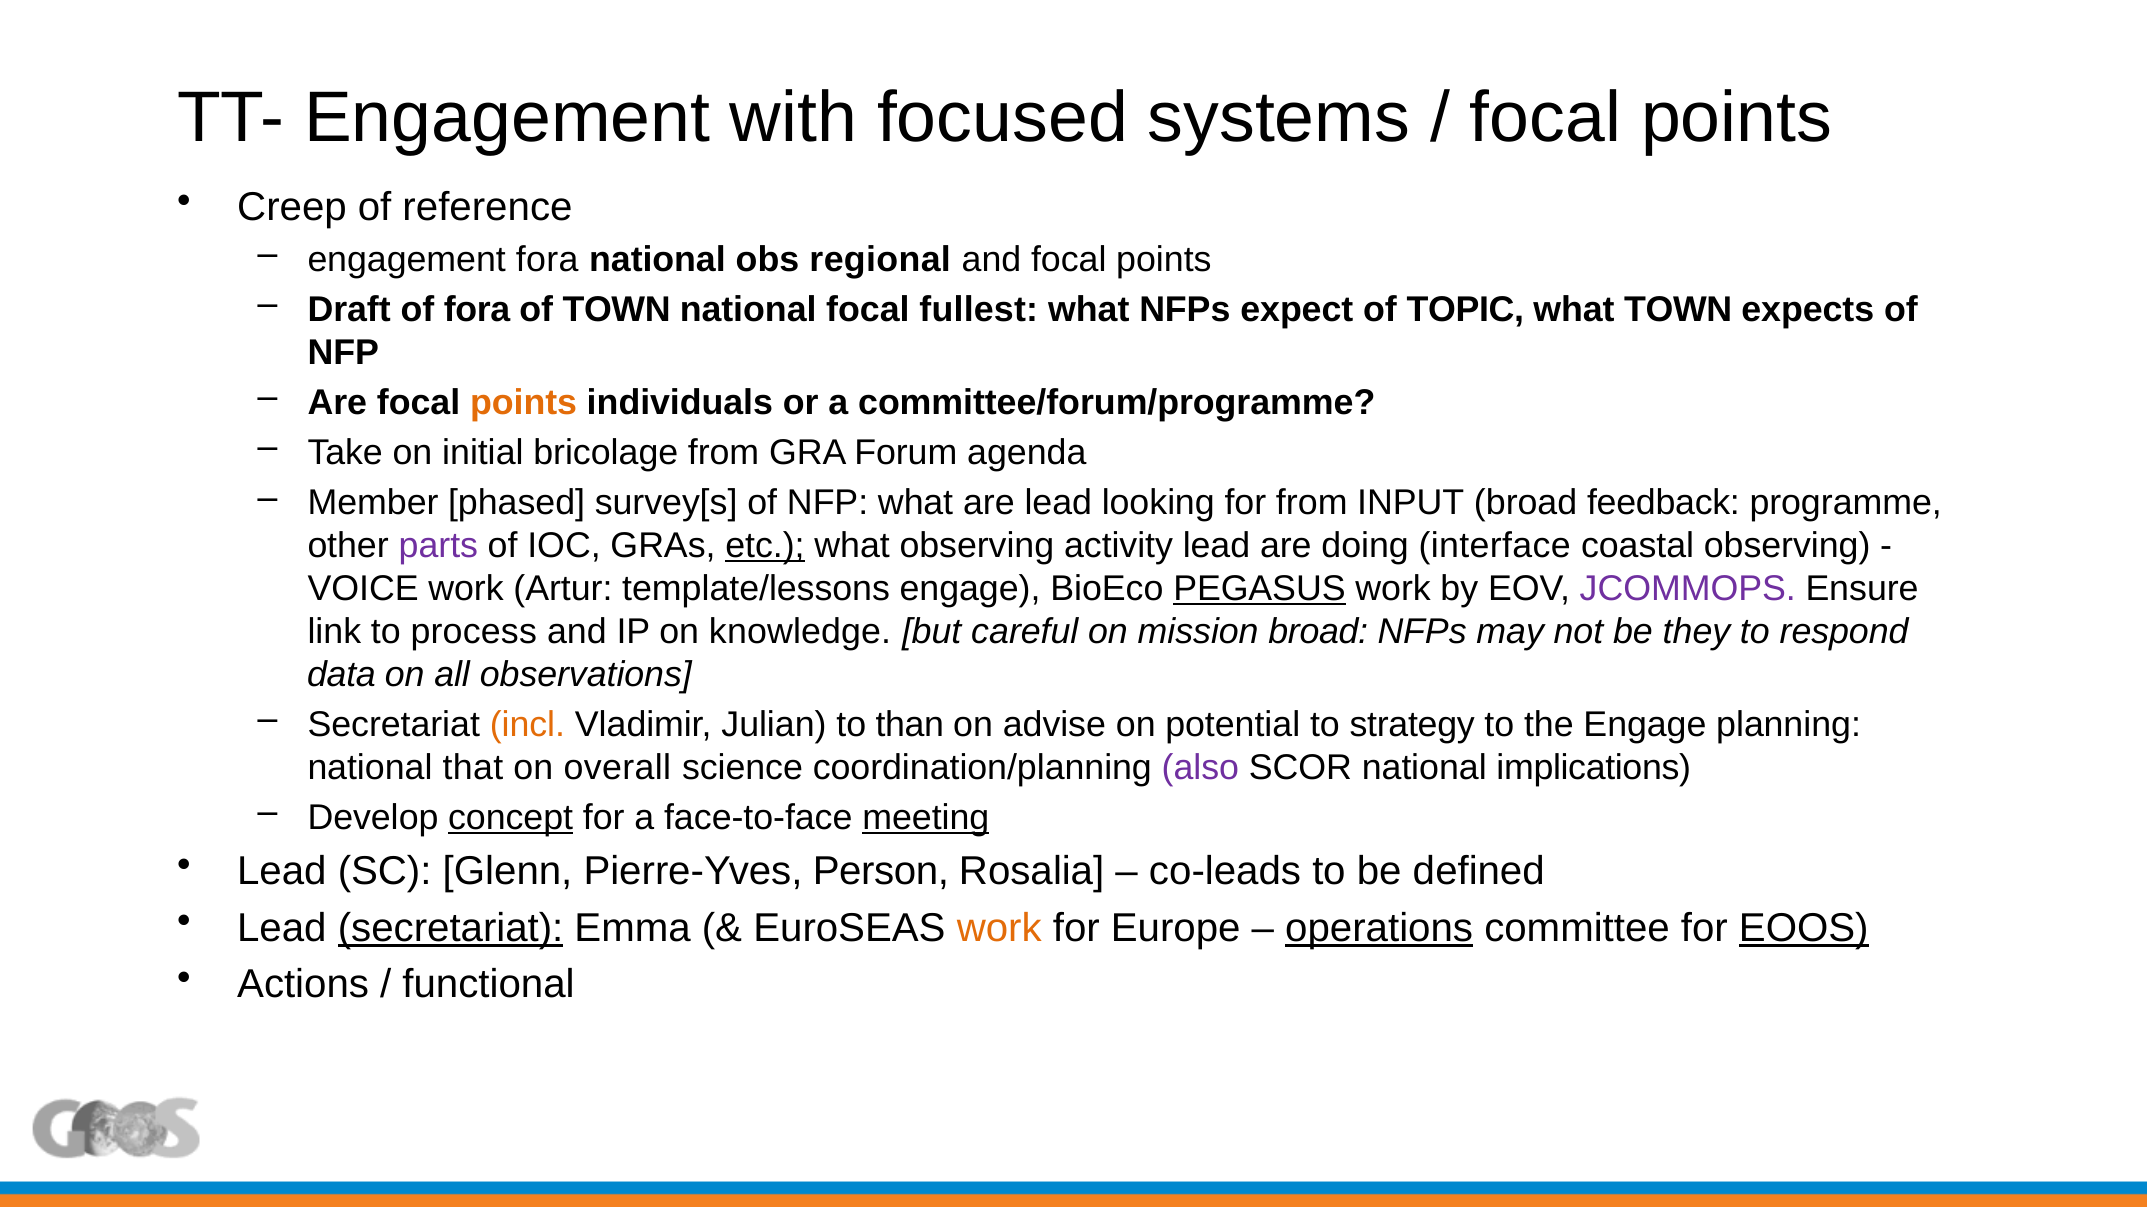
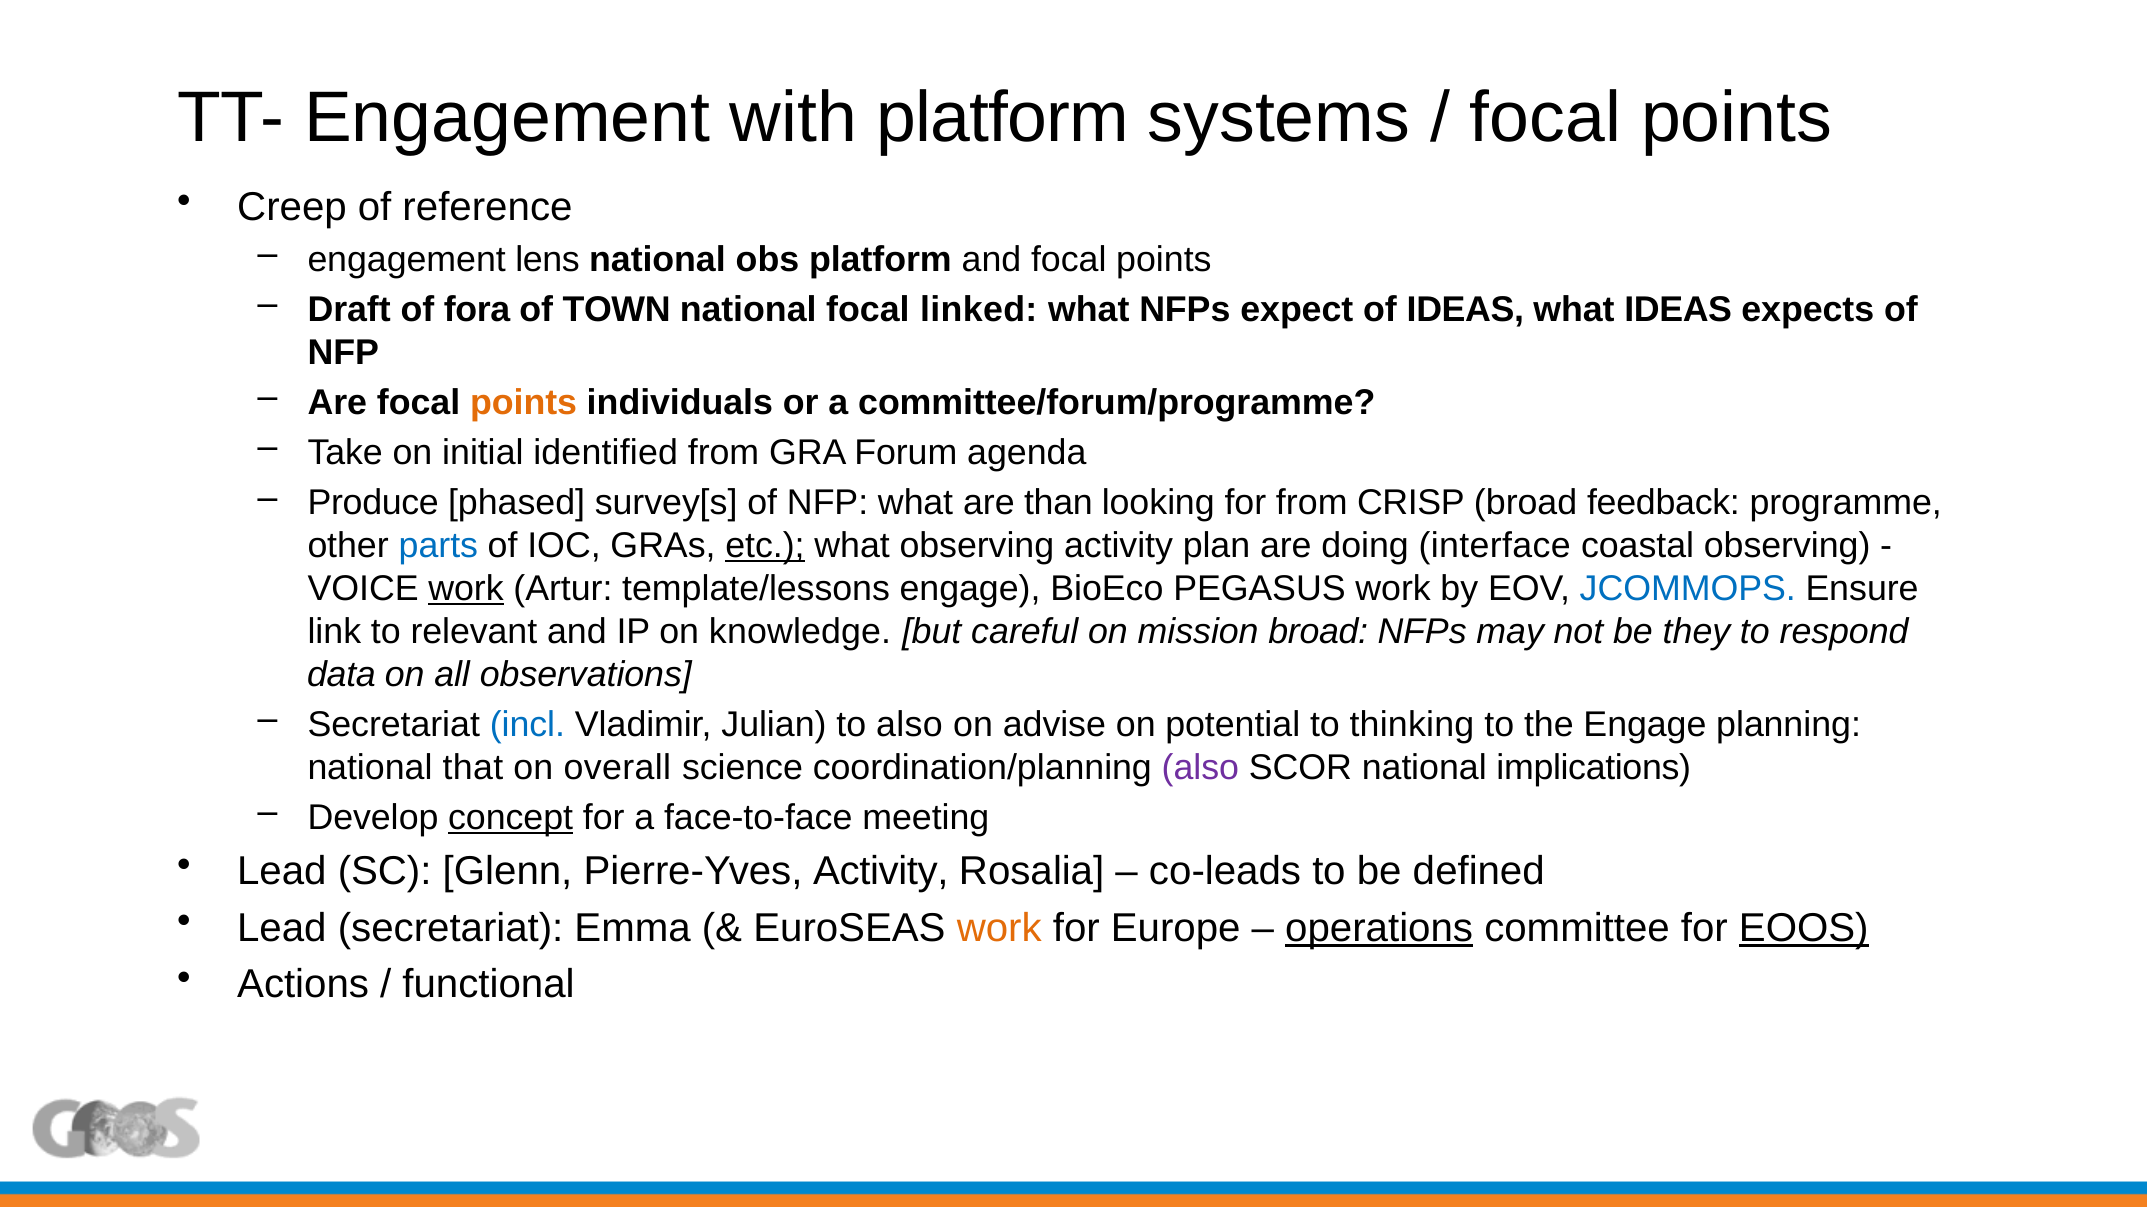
with focused: focused -> platform (1003, 118)
engagement fora: fora -> lens (548, 260)
obs regional: regional -> platform (880, 260)
fullest: fullest -> linked (979, 310)
of TOPIC: TOPIC -> IDEAS (1465, 310)
what TOWN: TOWN -> IDEAS (1678, 310)
bricolage: bricolage -> identified (606, 453)
Member: Member -> Produce (373, 503)
are lead: lead -> than (1058, 503)
INPUT: INPUT -> CRISP (1411, 503)
parts colour: purple -> blue (438, 546)
activity lead: lead -> plan (1217, 546)
work underline: none -> present (466, 589)
PEGASUS underline: present -> none (1259, 589)
JCOMMOPS colour: purple -> blue (1688, 589)
process: process -> relevant (474, 632)
incl colour: orange -> blue (527, 725)
to than: than -> also (910, 725)
strategy: strategy -> thinking (1412, 725)
meeting underline: present -> none (926, 818)
Pierre-Yves Person: Person -> Activity (881, 872)
secretariat underline: present -> none (451, 929)
